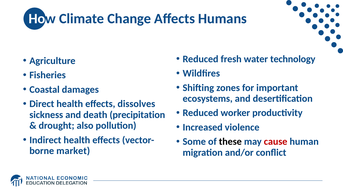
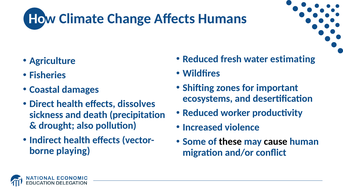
technology: technology -> estimating (293, 59)
cause colour: red -> black (276, 142)
market: market -> playing (73, 151)
